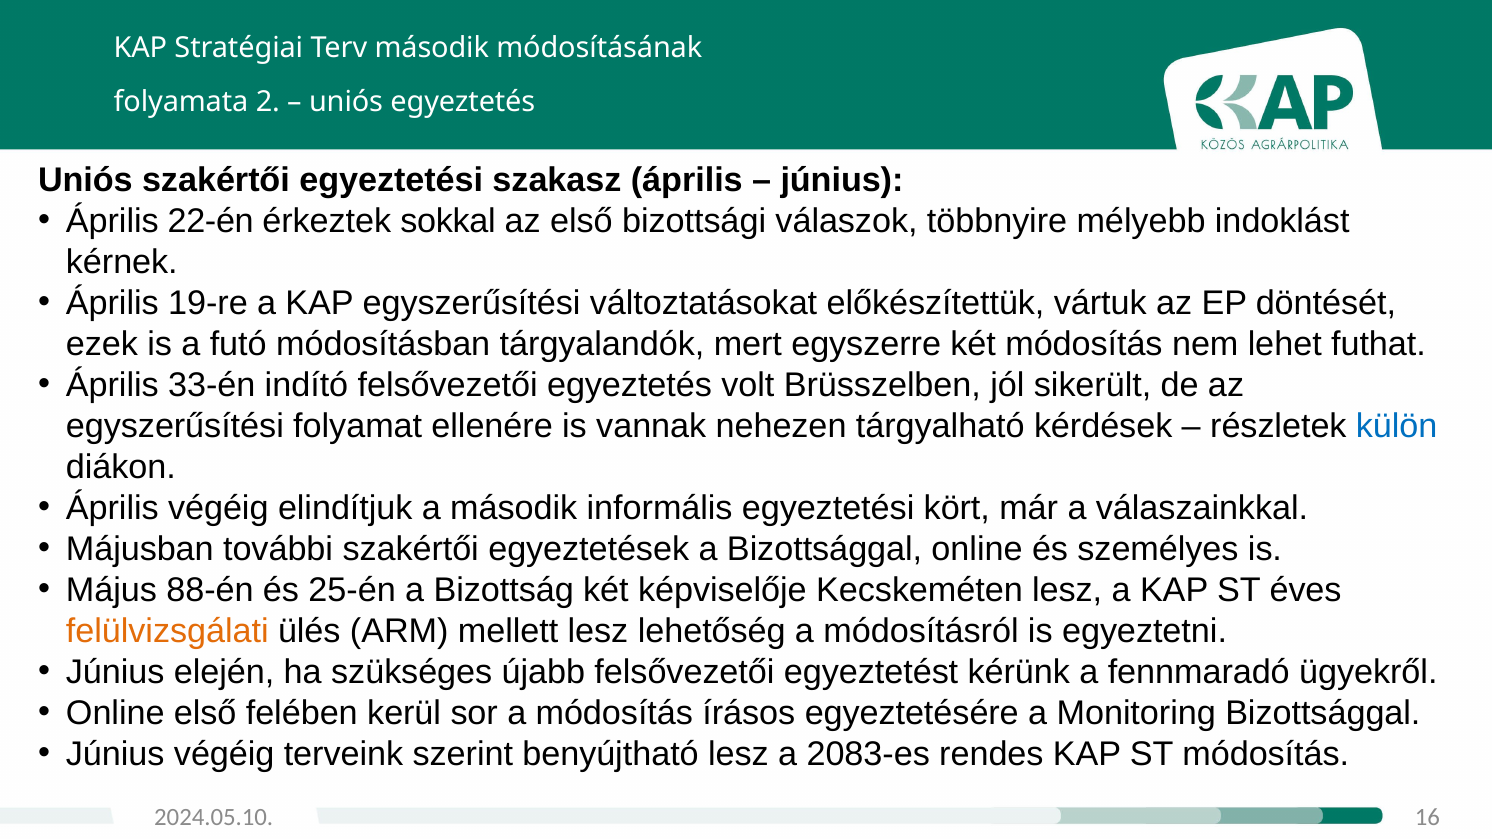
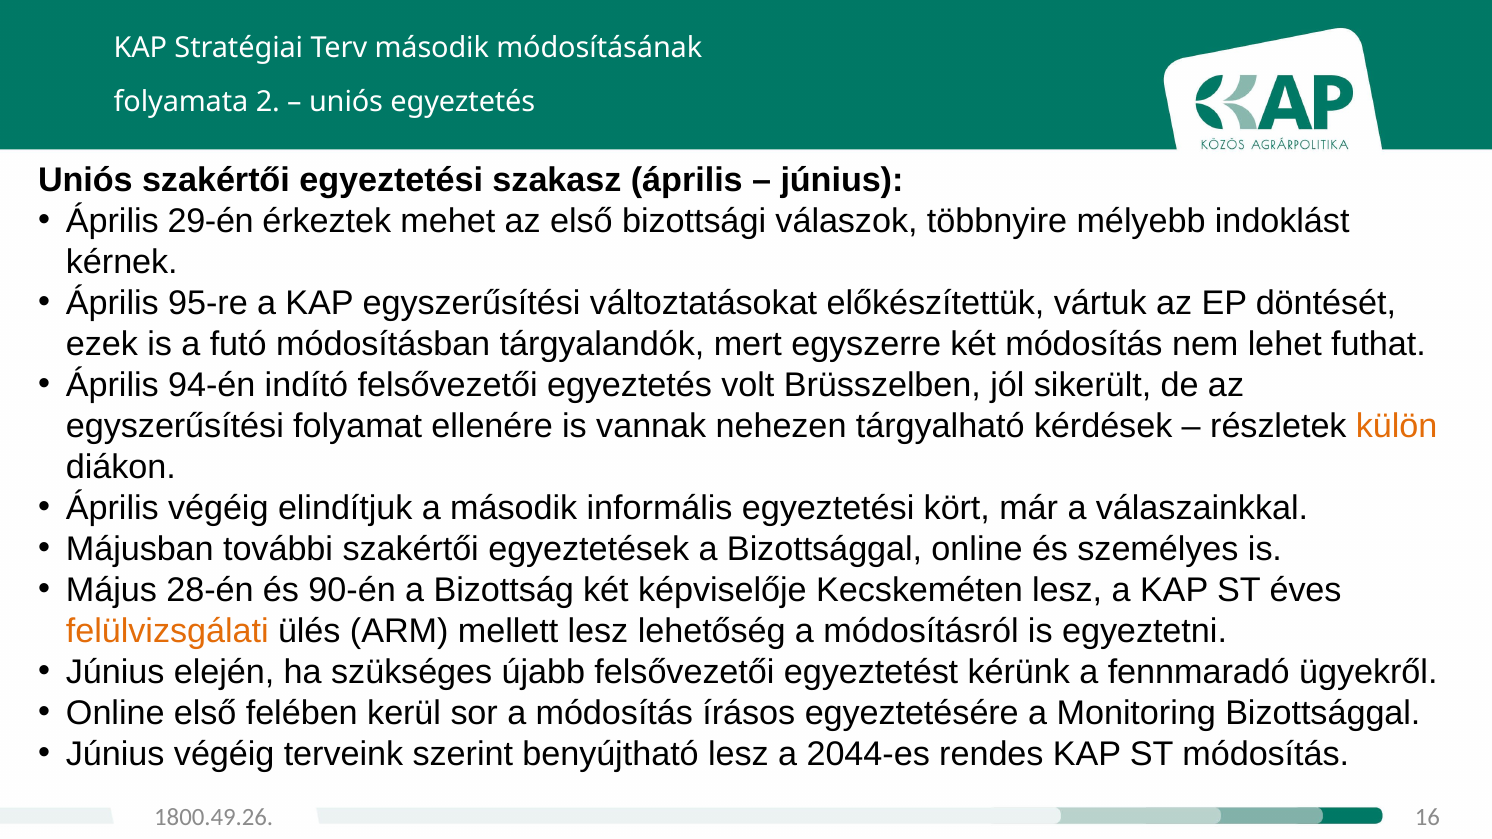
22-én: 22-én -> 29-én (211, 221)
sokkal: sokkal -> mehet (448, 221)
19-re: 19-re -> 95-re (208, 303)
33-én: 33-én -> 94-én (212, 385)
külön colour: blue -> orange (1397, 426)
88-én: 88-én -> 28-én (210, 590)
25-én: 25-én -> 90-én (352, 590)
2083-es: 2083-es -> 2044-es (868, 754)
2024.05.10: 2024.05.10 -> 1800.49.26 (214, 817)
